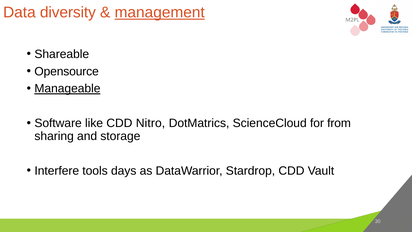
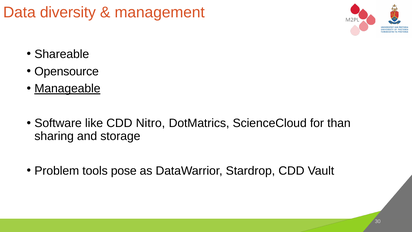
management underline: present -> none (160, 12)
from: from -> than (339, 123)
Interfere: Interfere -> Problem (57, 171)
days: days -> pose (124, 171)
